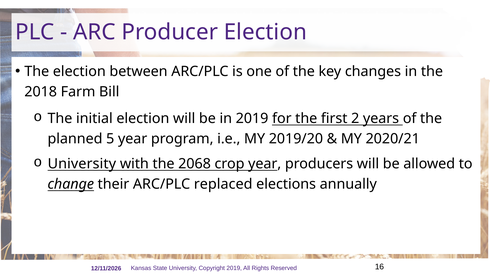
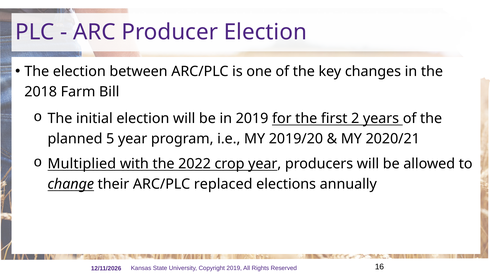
University: University -> Multiplied (82, 164)
2068: 2068 -> 2022 (195, 164)
